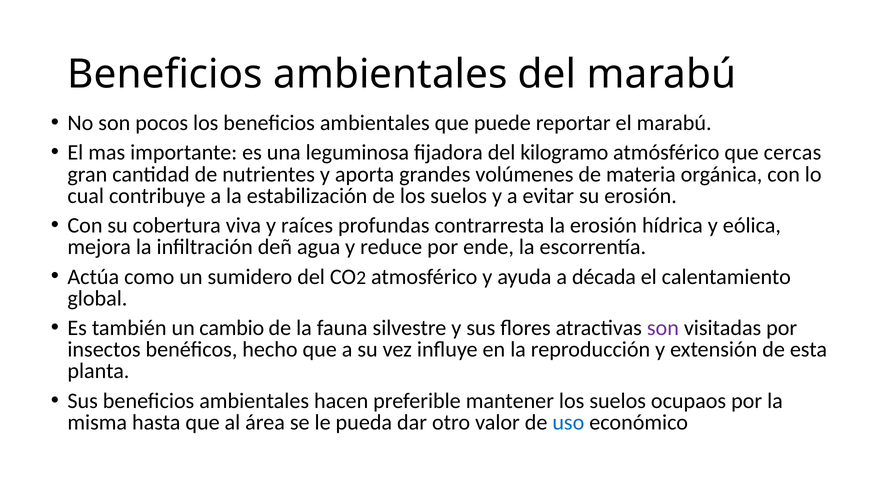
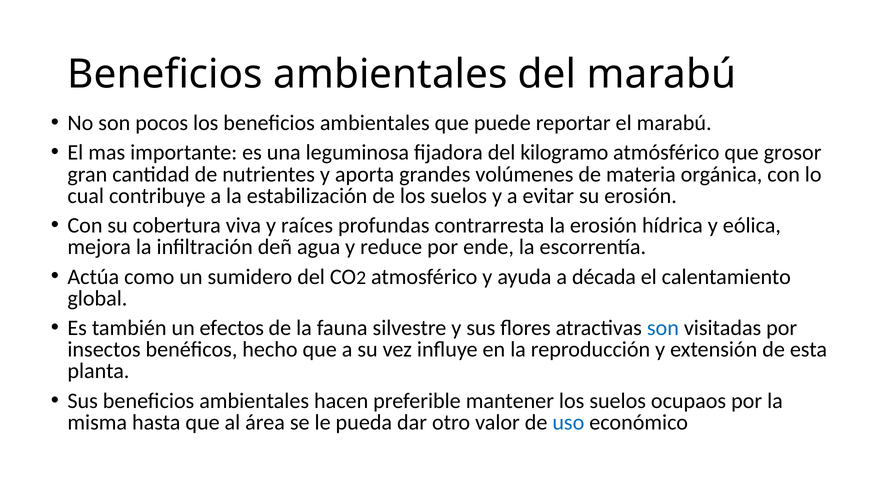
cercas: cercas -> grosor (793, 153)
cambio: cambio -> efectos (232, 328)
son colour: purple -> blue (663, 328)
